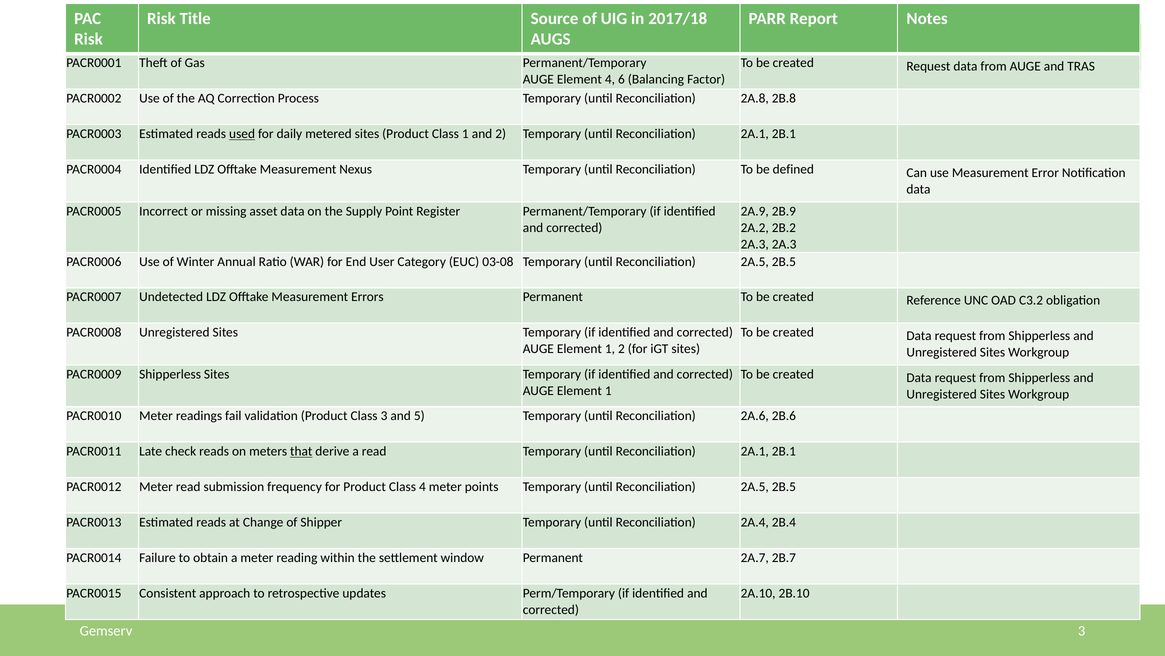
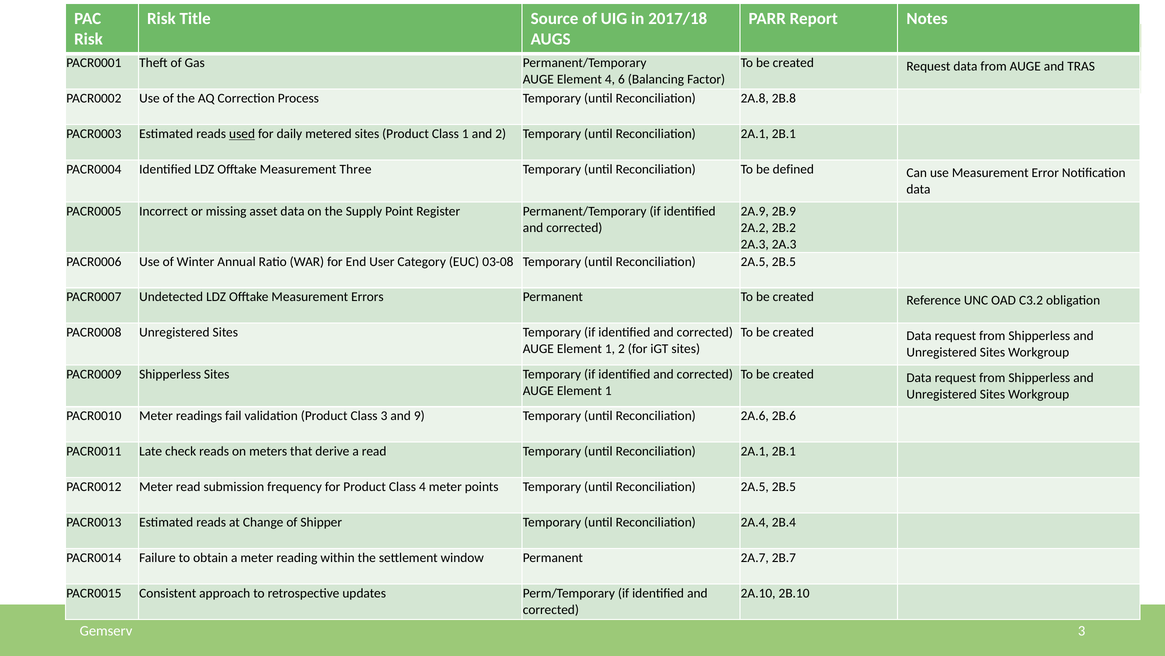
Nexus: Nexus -> Three (356, 169)
5: 5 -> 9 (419, 416)
that underline: present -> none (301, 451)
